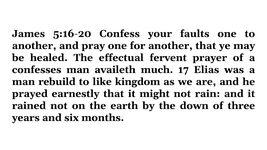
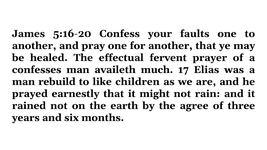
kingdom: kingdom -> children (137, 82)
down: down -> agree (194, 106)
